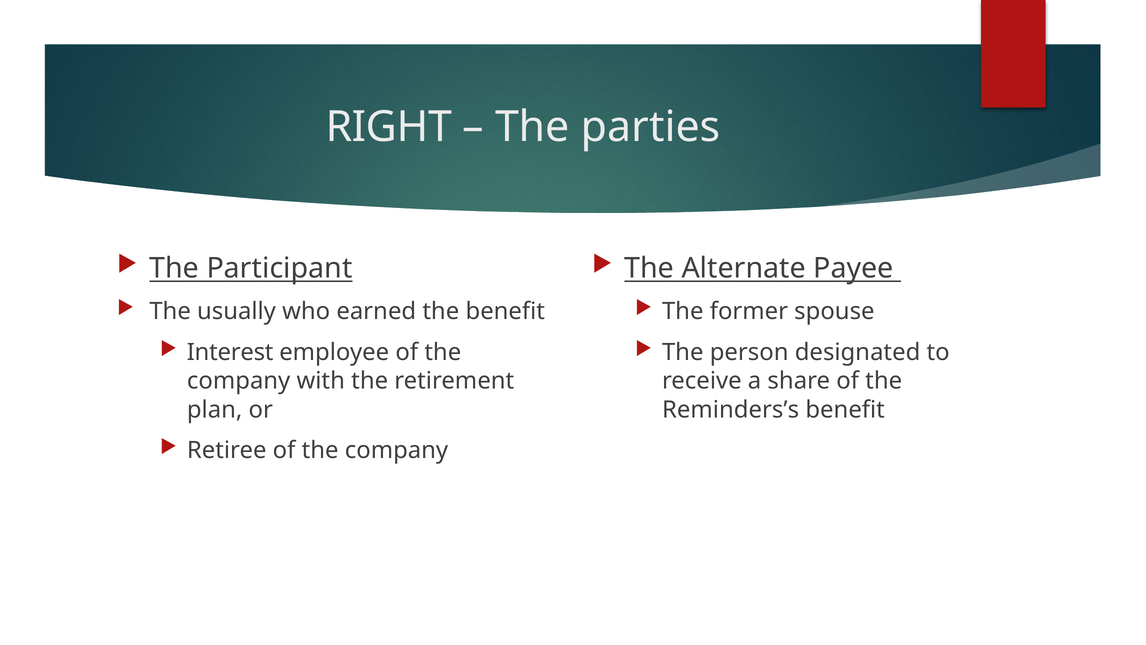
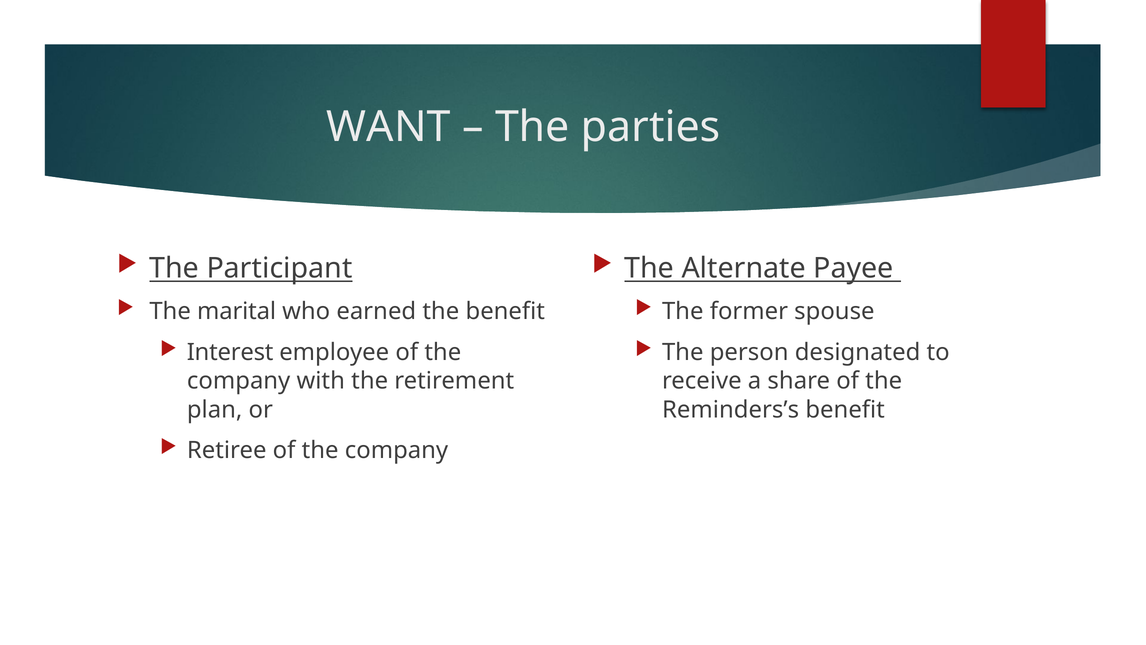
RIGHT: RIGHT -> WANT (388, 127)
usually: usually -> marital (237, 311)
